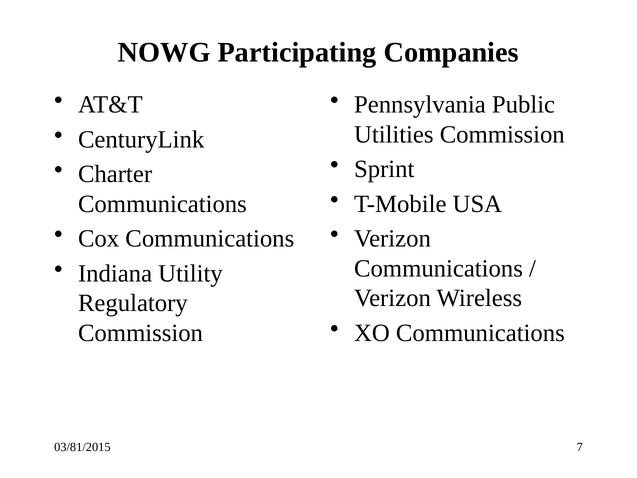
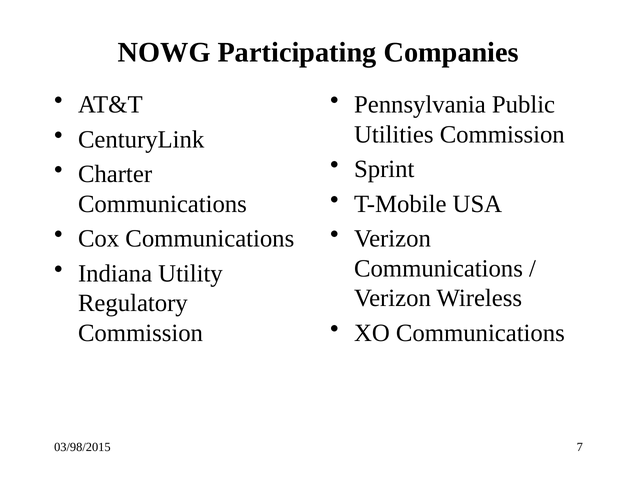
03/81/2015: 03/81/2015 -> 03/98/2015 (82, 447)
